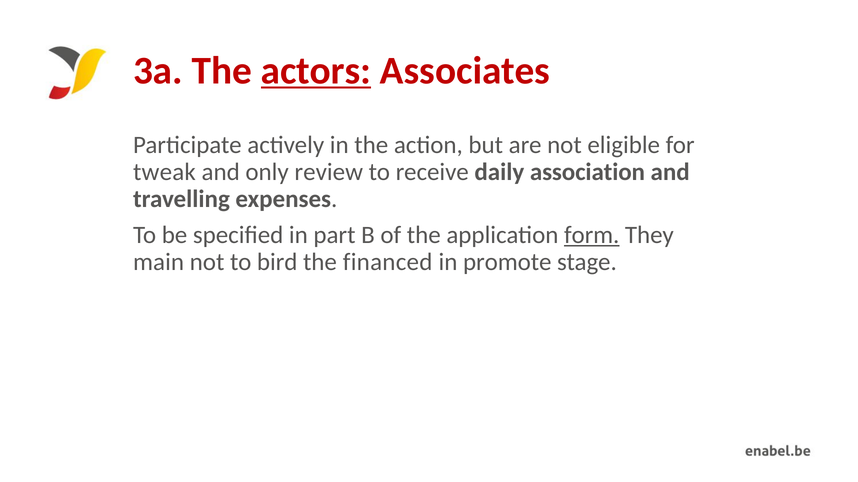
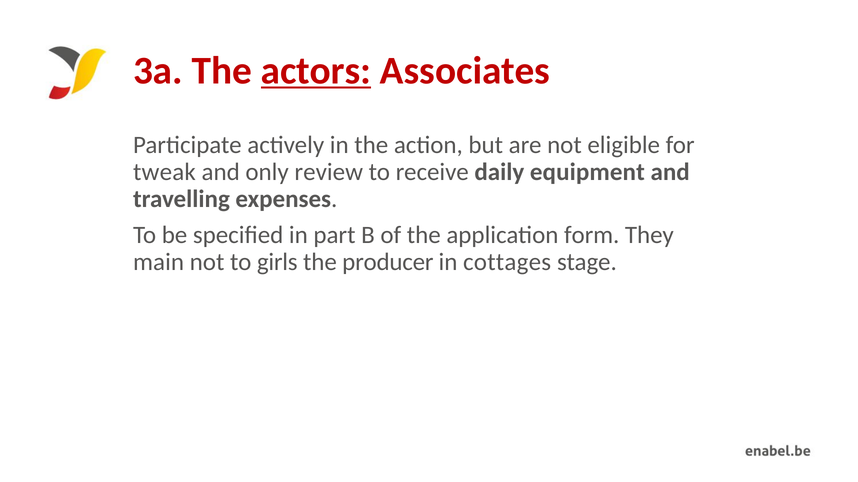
association: association -> equipment (587, 172)
form underline: present -> none (592, 235)
bird: bird -> girls (277, 262)
financed: financed -> producer (388, 262)
promote: promote -> cottages (507, 262)
